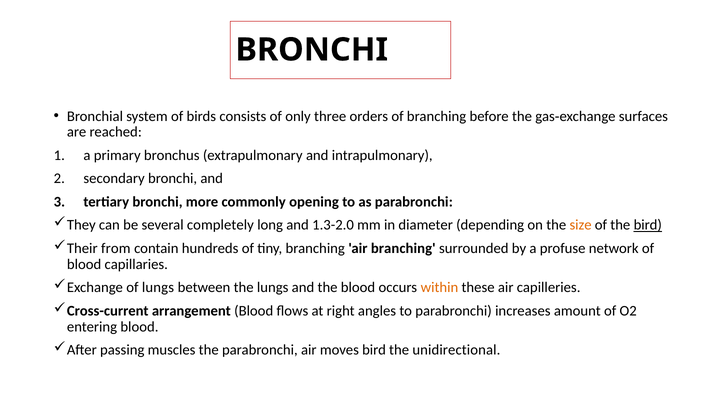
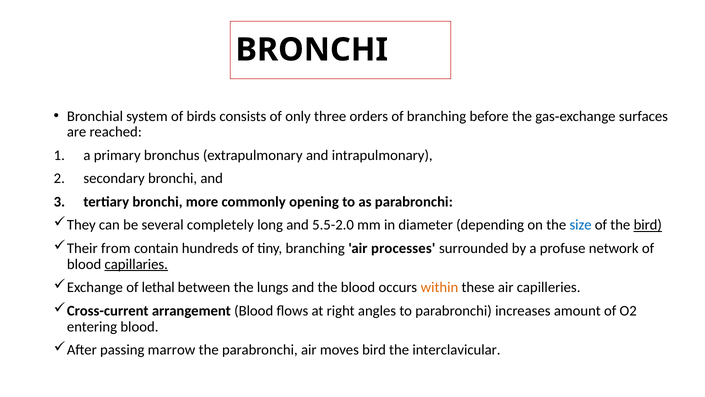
1.3-2.0: 1.3-2.0 -> 5.5-2.0 (333, 225)
size colour: orange -> blue (581, 225)
air branching: branching -> processes (403, 248)
capillaries underline: none -> present (136, 264)
of lungs: lungs -> lethal (158, 287)
muscles: muscles -> marrow (172, 350)
unidirectional: unidirectional -> interclavicular (456, 350)
